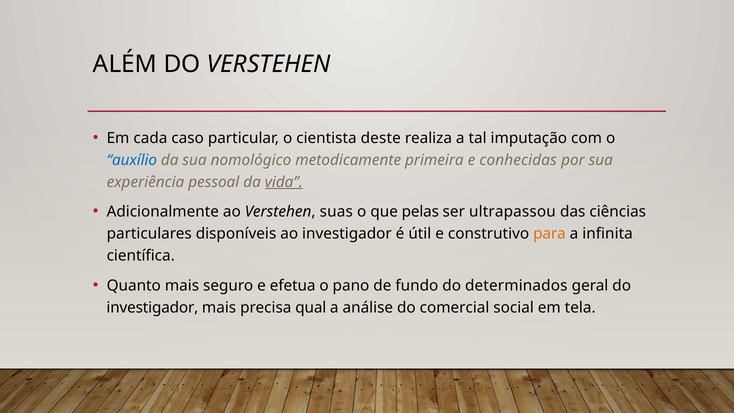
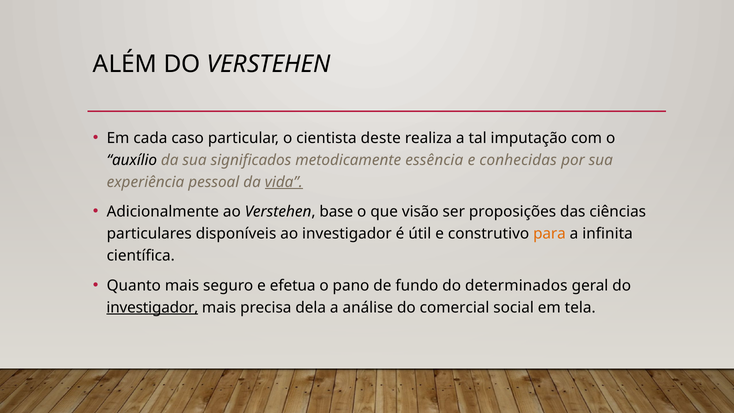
auxílio colour: blue -> black (132, 160)
nomológico: nomológico -> significados (251, 160)
primeira: primeira -> essência (434, 160)
suas: suas -> base (336, 212)
pelas: pelas -> visão (420, 212)
ultrapassou: ultrapassou -> proposições (513, 212)
investigador underline: none -> present (152, 307)
qual: qual -> dela (311, 307)
